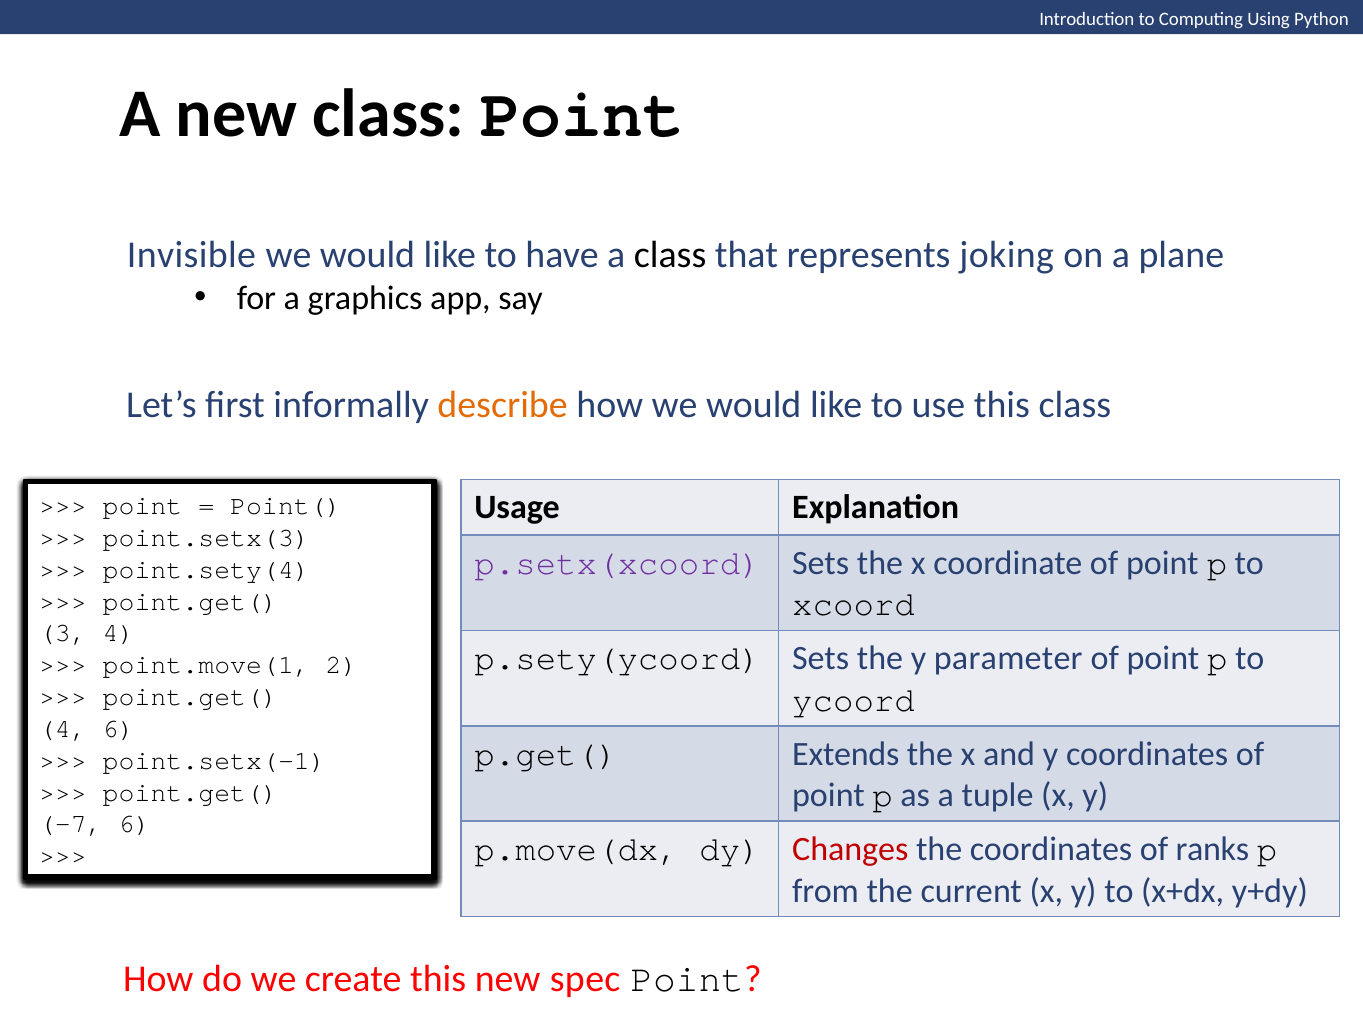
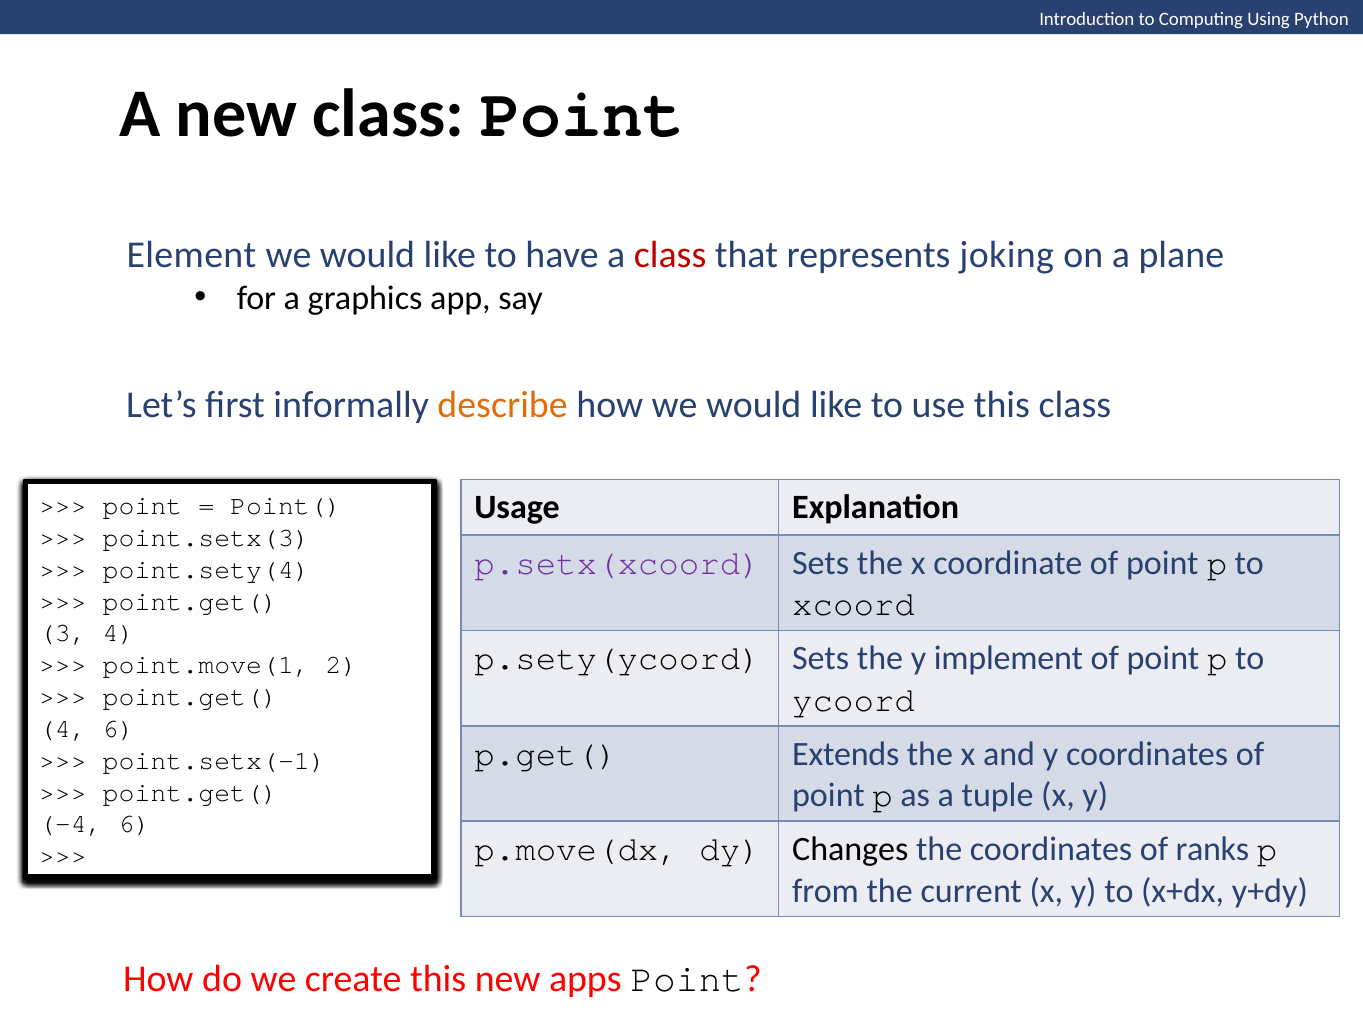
Invisible: Invisible -> Element (191, 255)
class colour: black -> red (670, 255)
parameter: parameter -> implement (1008, 659)
-7: -7 -> -4 (71, 824)
Changes colour: red -> black (850, 849)
spec: spec -> apps (585, 980)
